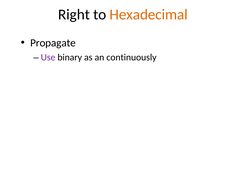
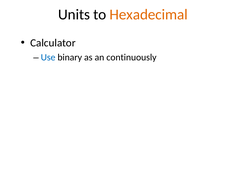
Right: Right -> Units (74, 14)
Propagate: Propagate -> Calculator (53, 43)
Use colour: purple -> blue (48, 58)
